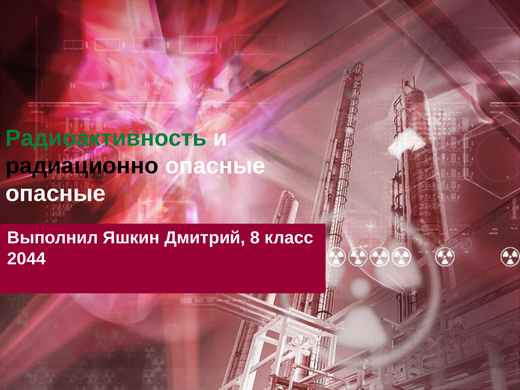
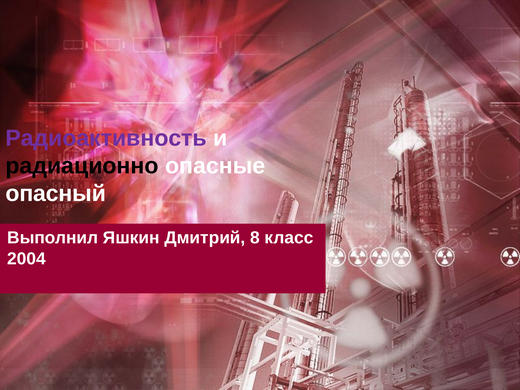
Радиоактивность colour: green -> purple (106, 138)
опасные: опасные -> опасный (56, 194)
2044: 2044 -> 2004 (26, 259)
